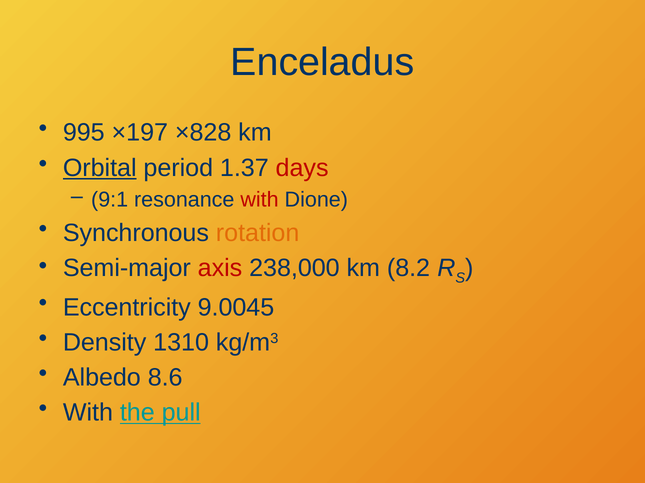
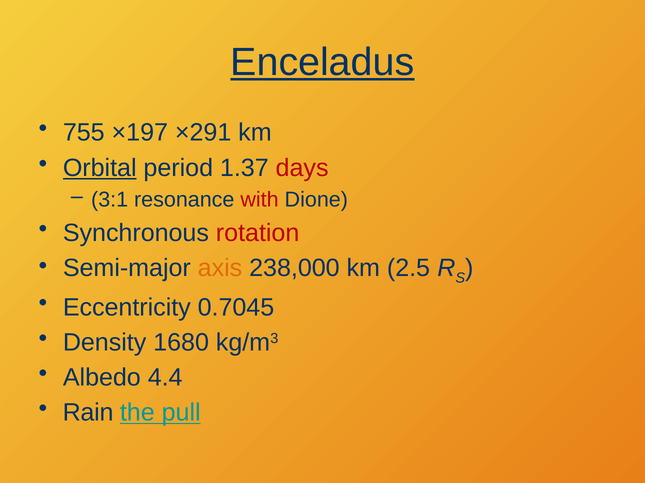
Enceladus underline: none -> present (322, 62)
995: 995 -> 755 (84, 133)
×828: ×828 -> ×291 (203, 133)
9:1: 9:1 -> 3:1 (110, 200)
rotation colour: orange -> red (258, 233)
axis colour: red -> orange (220, 268)
8.2: 8.2 -> 2.5 (408, 268)
9.0045: 9.0045 -> 0.7045 (236, 308)
1310: 1310 -> 1680 (181, 343)
8.6: 8.6 -> 4.4 (165, 378)
With: With -> Rain (88, 413)
